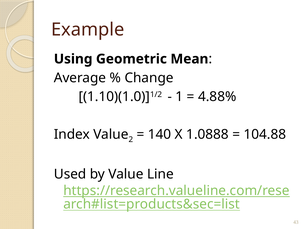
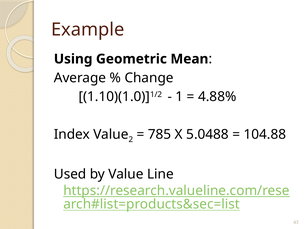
140: 140 -> 785 (160, 135)
1.0888: 1.0888 -> 5.0488 (208, 135)
